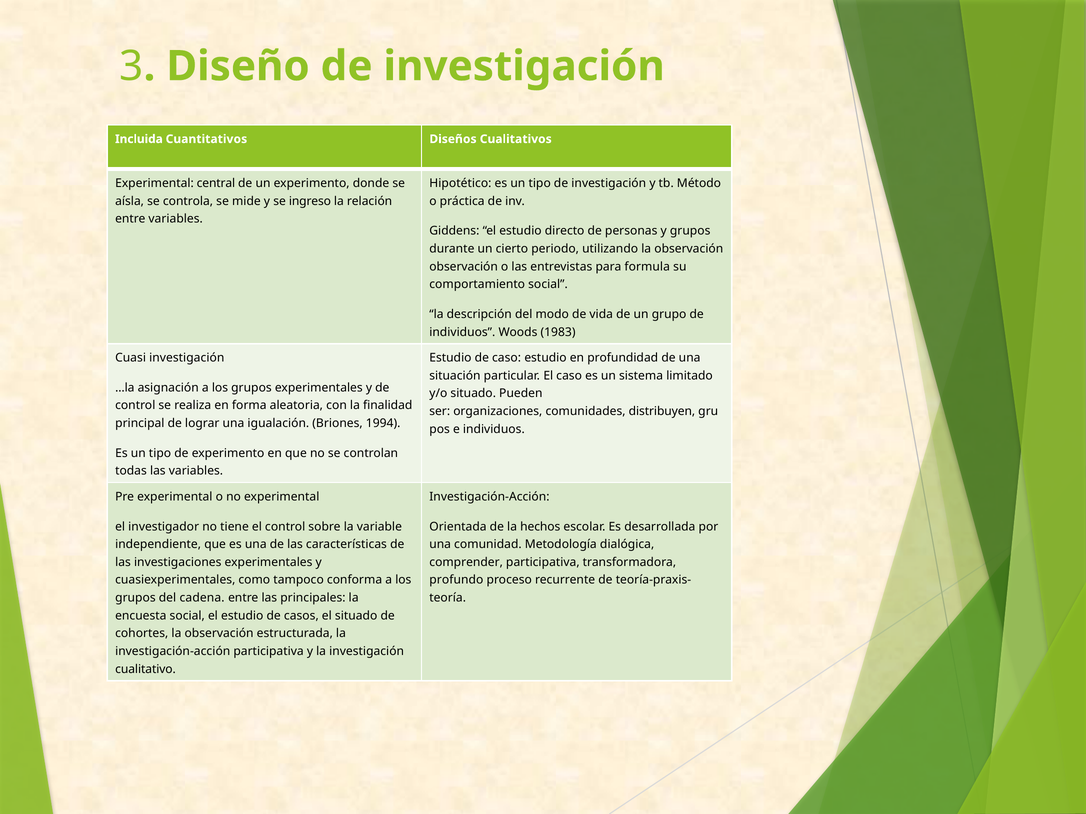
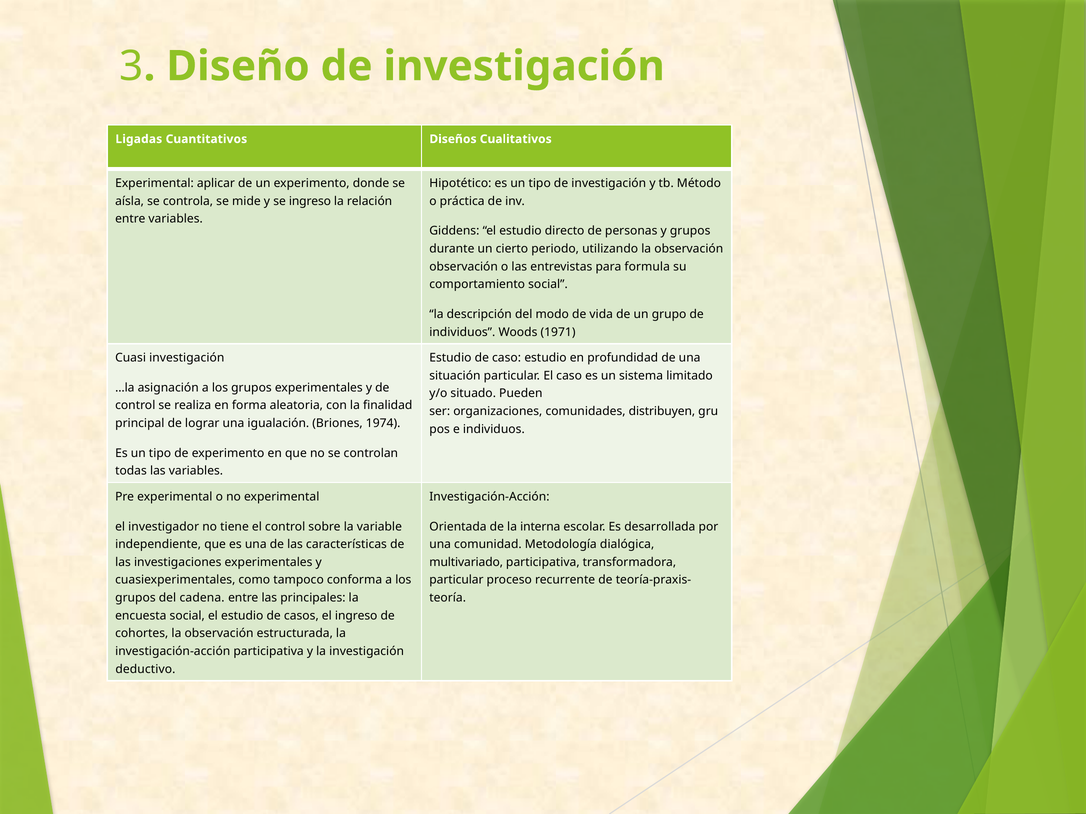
Incluida: Incluida -> Ligadas (139, 139)
central: central -> aplicar (216, 183)
1983: 1983 -> 1971 (558, 332)
1994: 1994 -> 1974 (383, 424)
hechos: hechos -> interna (540, 527)
comprender: comprender -> multivariado (466, 563)
profundo: profundo -> particular (456, 580)
el situado: situado -> ingreso (356, 616)
cualitativo: cualitativo -> deductivo (145, 670)
